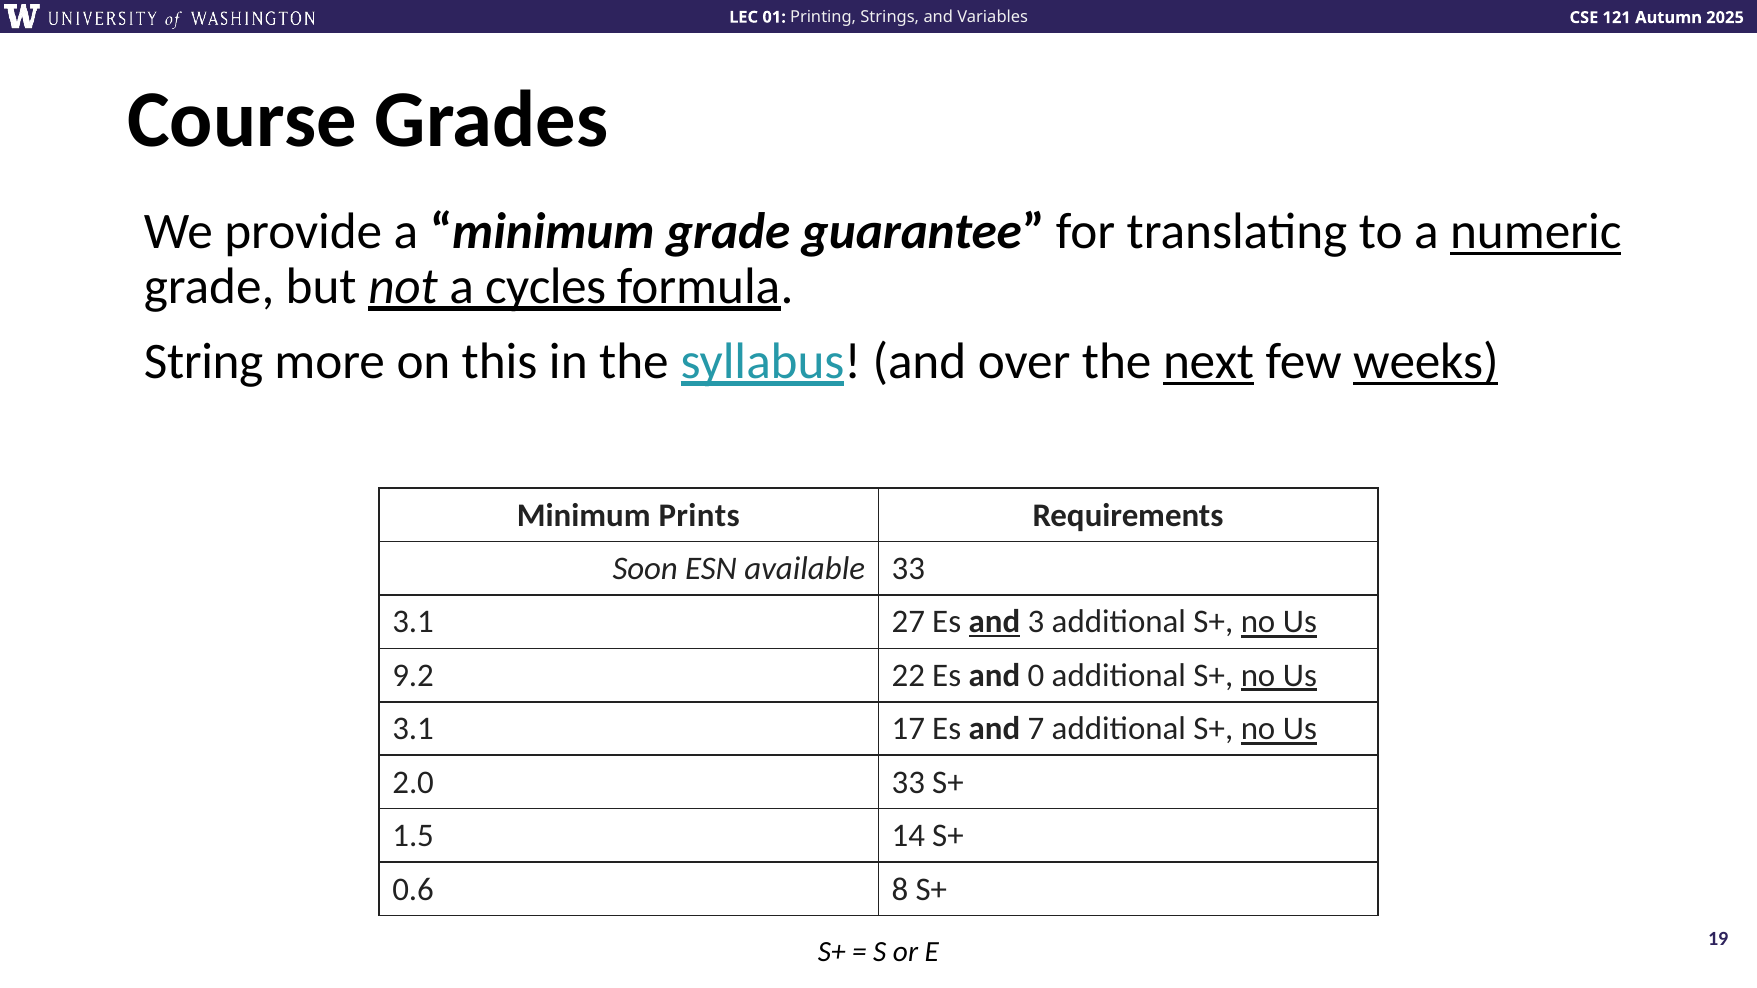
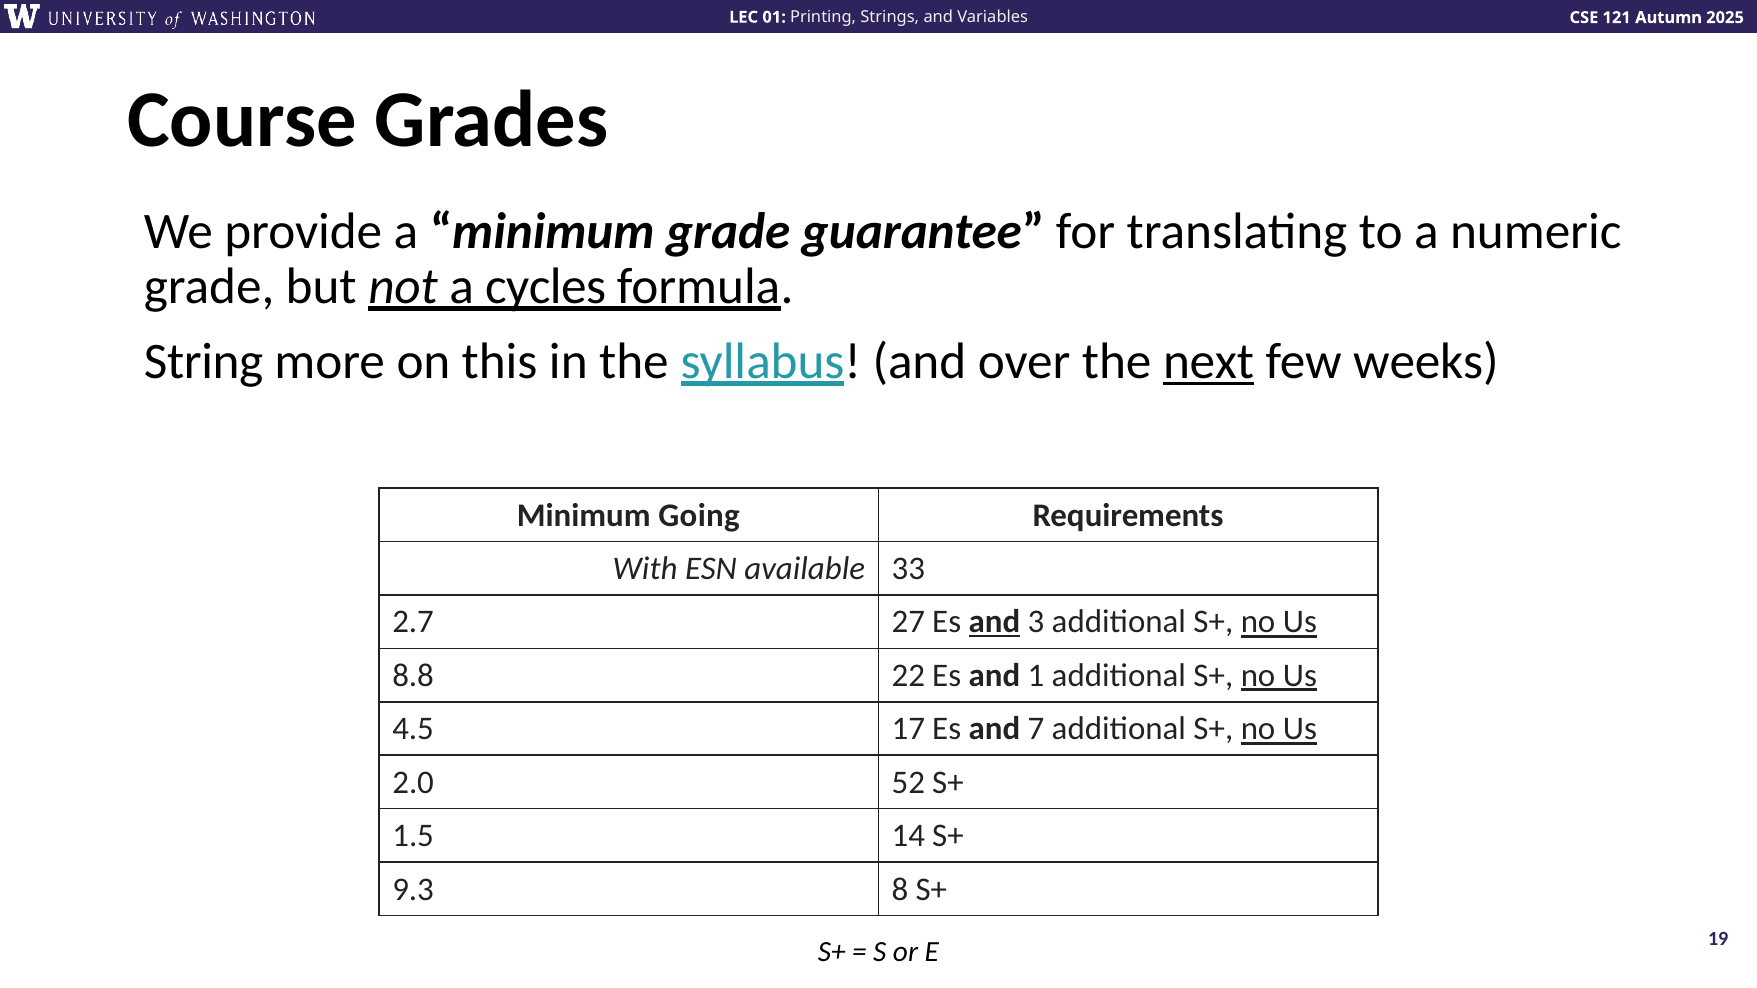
numeric underline: present -> none (1536, 232)
weeks underline: present -> none (1426, 361)
Prints: Prints -> Going (699, 515)
Soon: Soon -> With (645, 569)
3.1: 3.1 -> 2.7 (413, 622)
9.2: 9.2 -> 8.8 (413, 676)
0: 0 -> 1 (1036, 676)
3.1: 3.1 -> 4.5 (413, 729)
2.0 33: 33 -> 52 (908, 783)
0.6: 0.6 -> 9.3 (413, 889)
